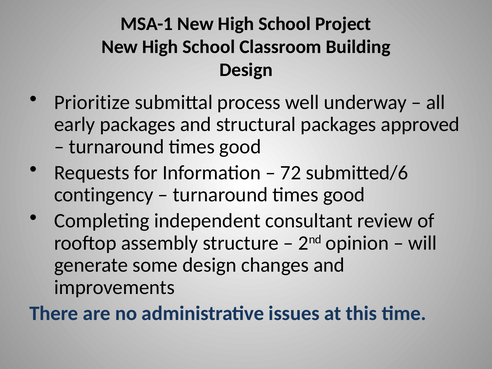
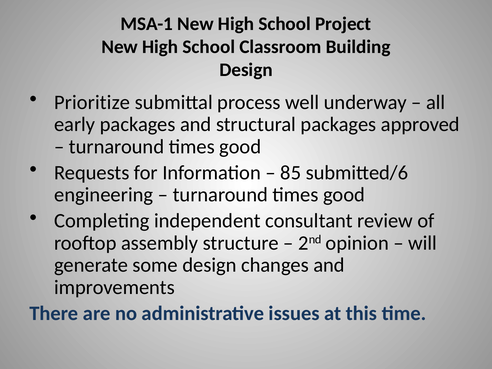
72: 72 -> 85 (291, 173)
contingency: contingency -> engineering (104, 195)
